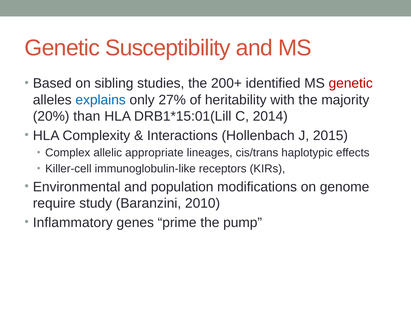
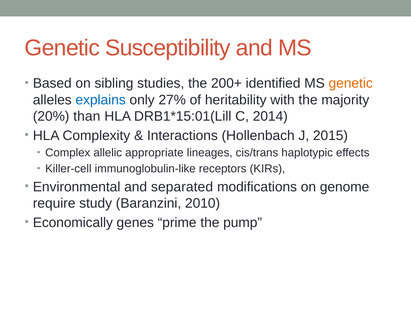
genetic colour: red -> orange (351, 83)
population: population -> separated (182, 186)
Inflammatory: Inflammatory -> Economically (73, 222)
